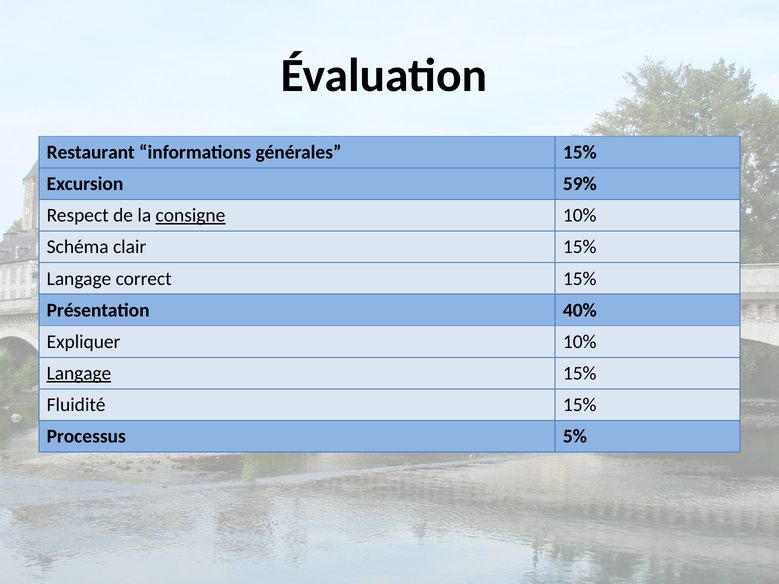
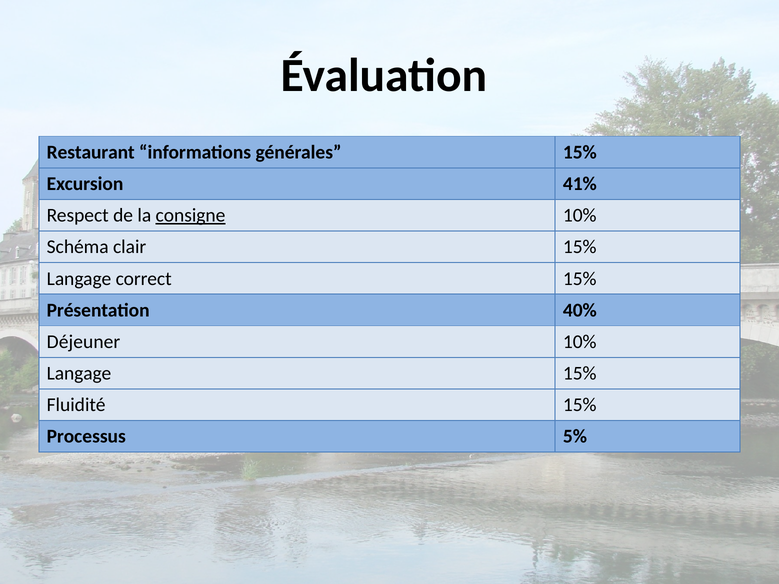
59%: 59% -> 41% (580, 184)
Expliquer: Expliquer -> Déjeuner (84, 342)
Langage underline: present -> none (79, 373)
